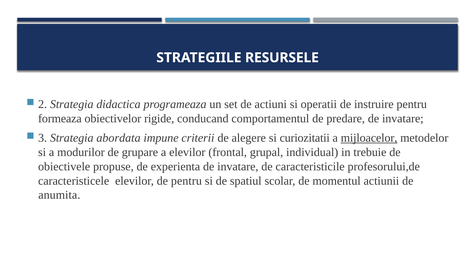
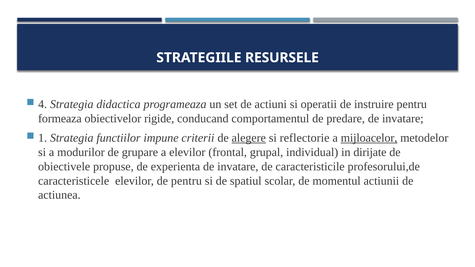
2: 2 -> 4 (43, 104)
3: 3 -> 1 (43, 138)
abordata: abordata -> functiilor (119, 138)
alegere underline: none -> present (249, 138)
curiozitatii: curiozitatii -> reflectorie (305, 138)
trebuie: trebuie -> dirijate (370, 152)
anumita: anumita -> actiunea (59, 195)
